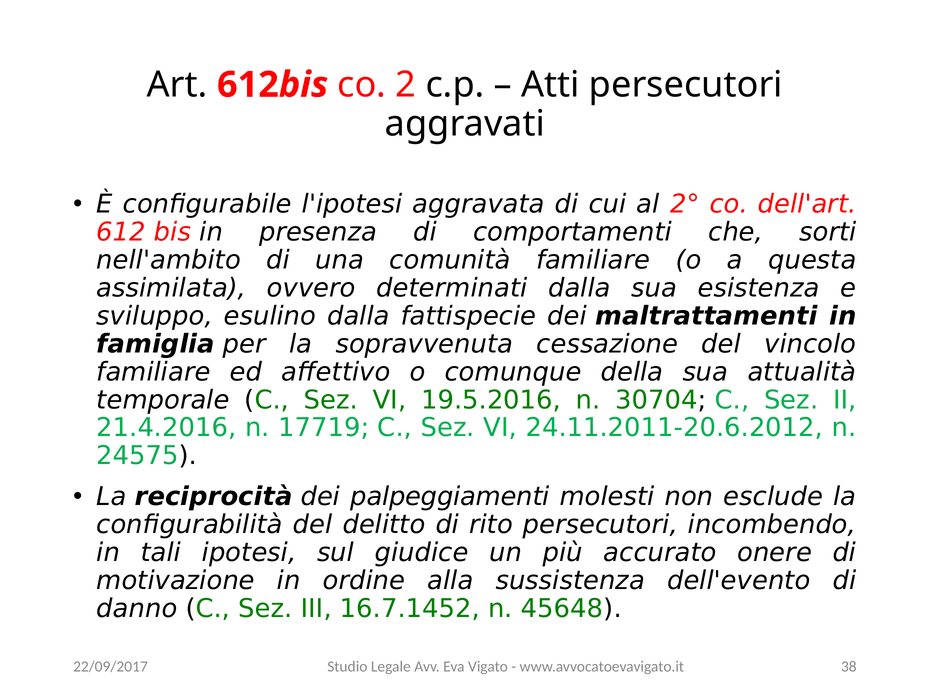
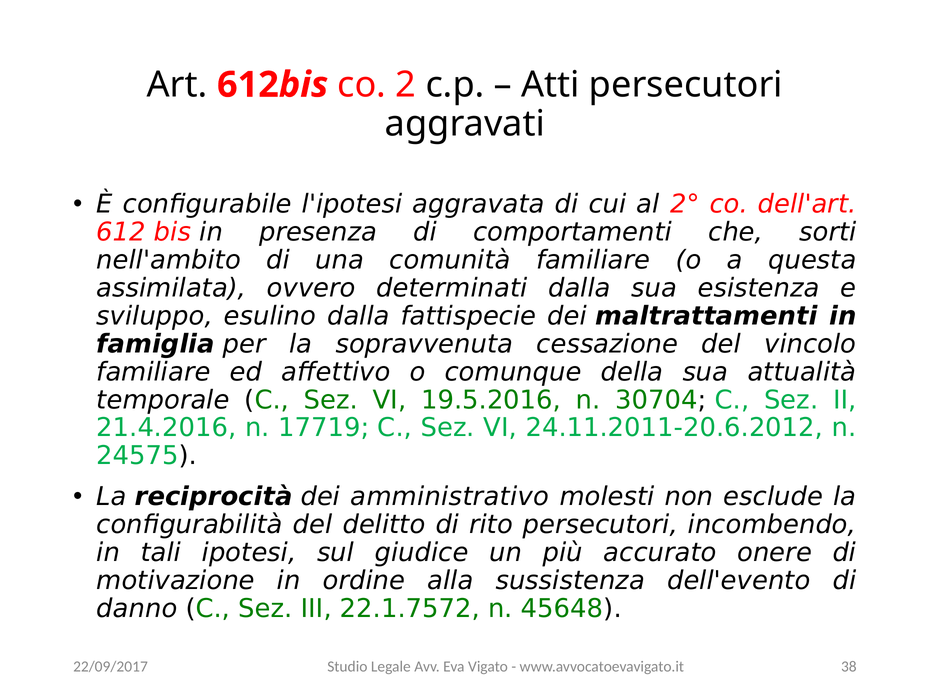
palpeggiamenti: palpeggiamenti -> amministrativo (450, 496)
16.7.1452: 16.7.1452 -> 22.1.7572 (410, 608)
